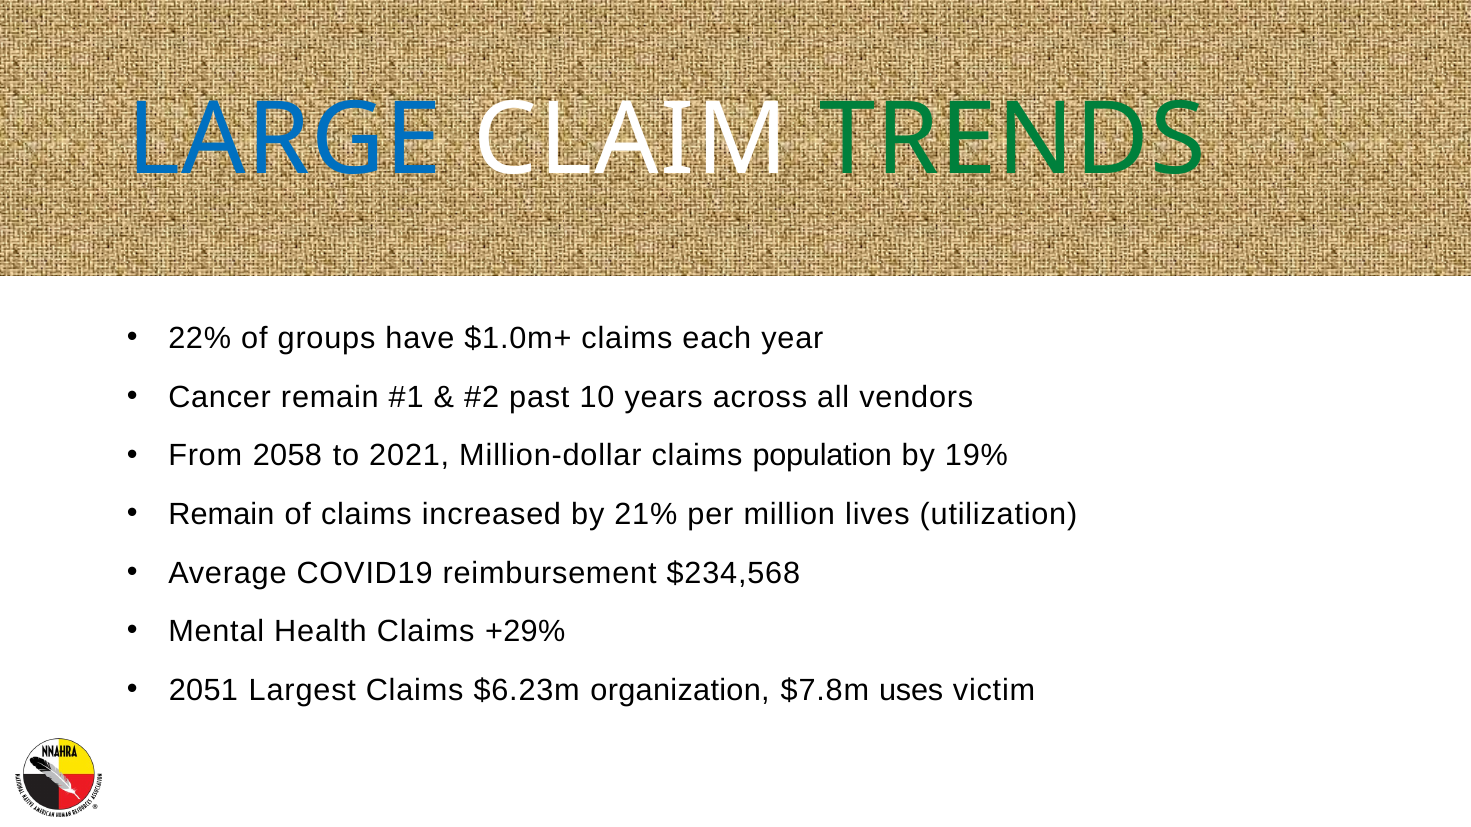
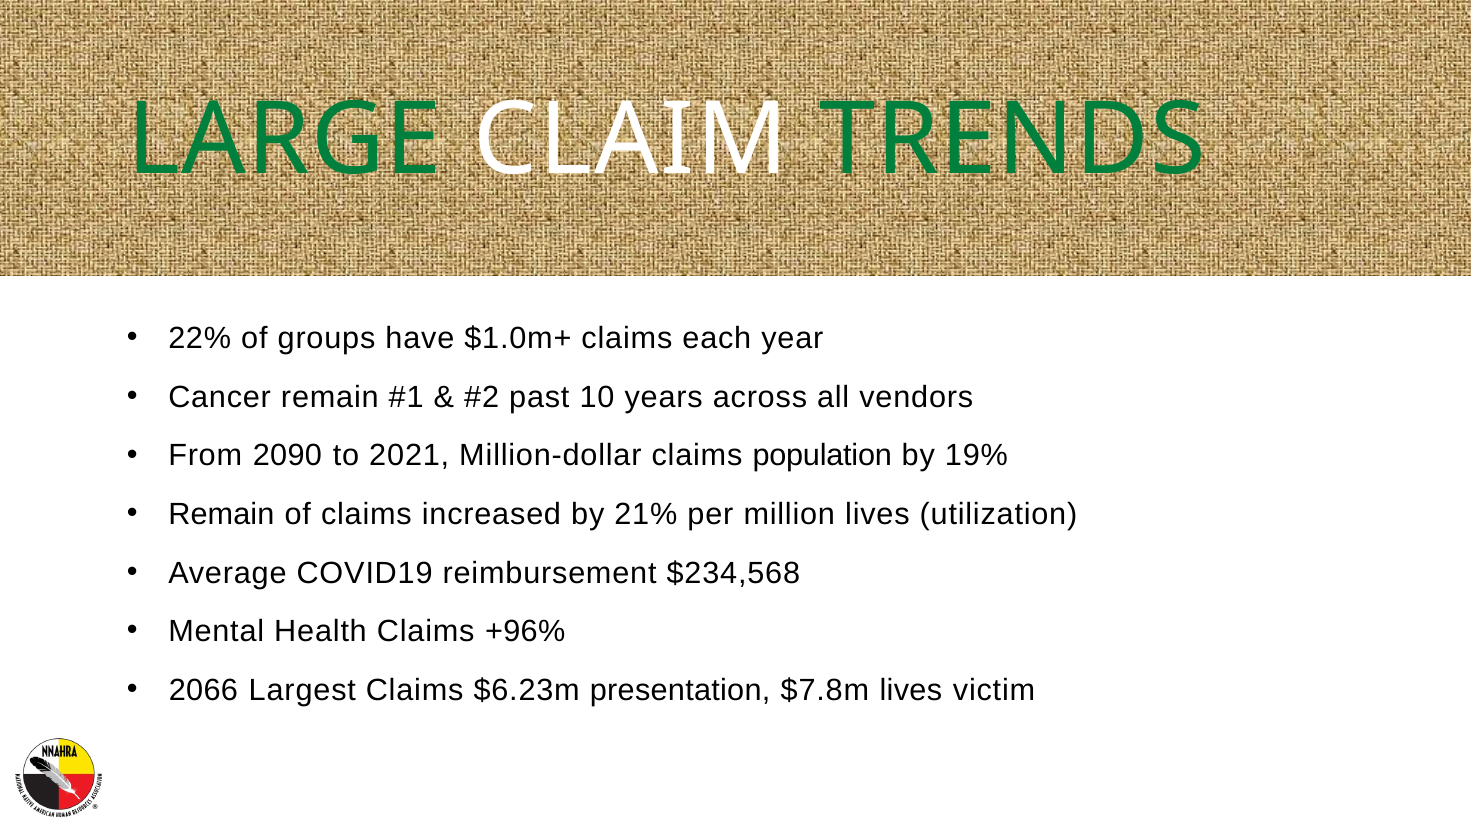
LARGE colour: blue -> green (285, 140)
2058: 2058 -> 2090 (287, 456)
+29%: +29% -> +96% (525, 632)
2051: 2051 -> 2066 (203, 690)
organization: organization -> presentation (680, 690)
$7.8m uses: uses -> lives (911, 690)
